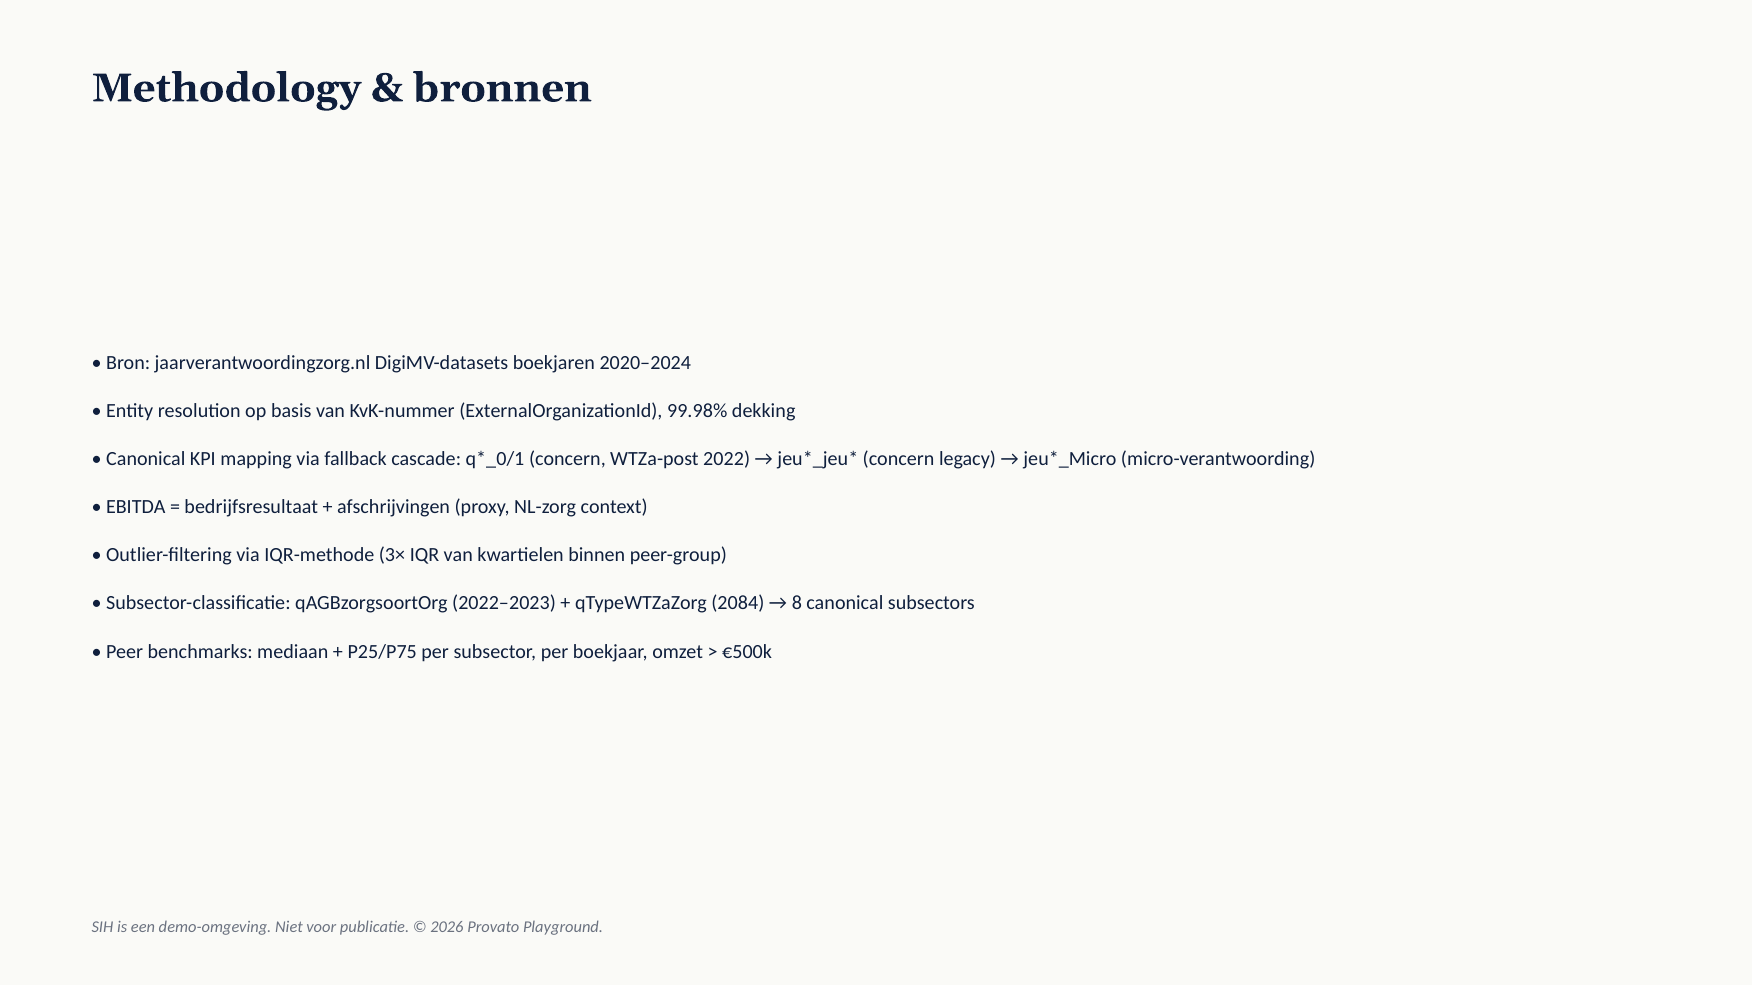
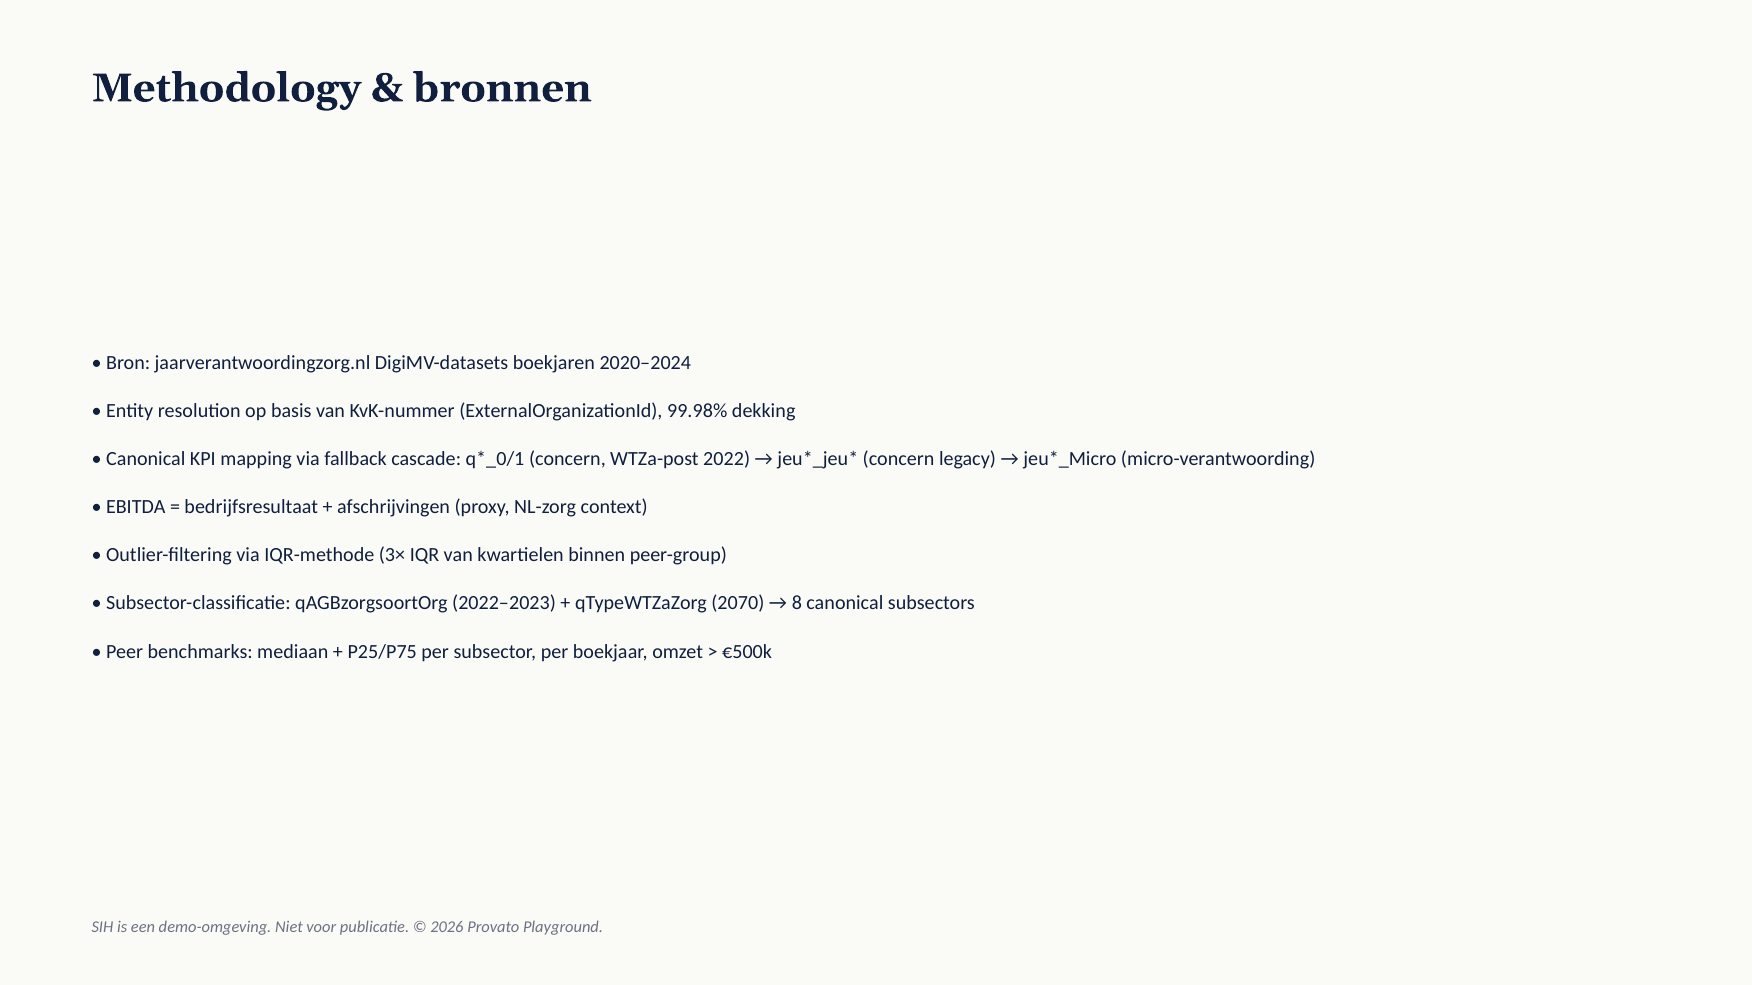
2084: 2084 -> 2070 (738, 604)
